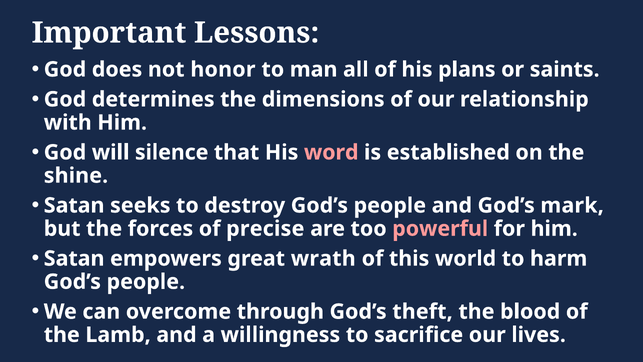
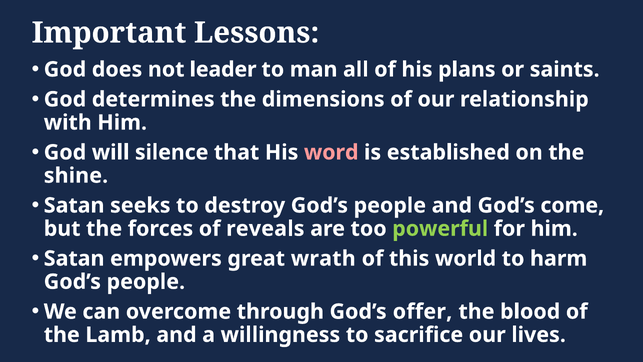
honor: honor -> leader (223, 69)
mark: mark -> come (572, 205)
precise: precise -> reveals (265, 229)
powerful colour: pink -> light green (440, 229)
theft: theft -> offer (422, 311)
